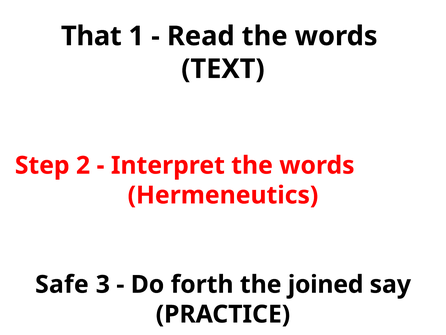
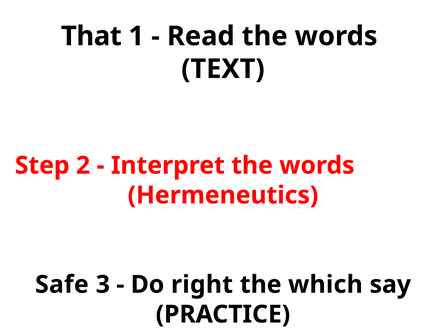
forth: forth -> right (202, 284)
joined: joined -> which (325, 284)
